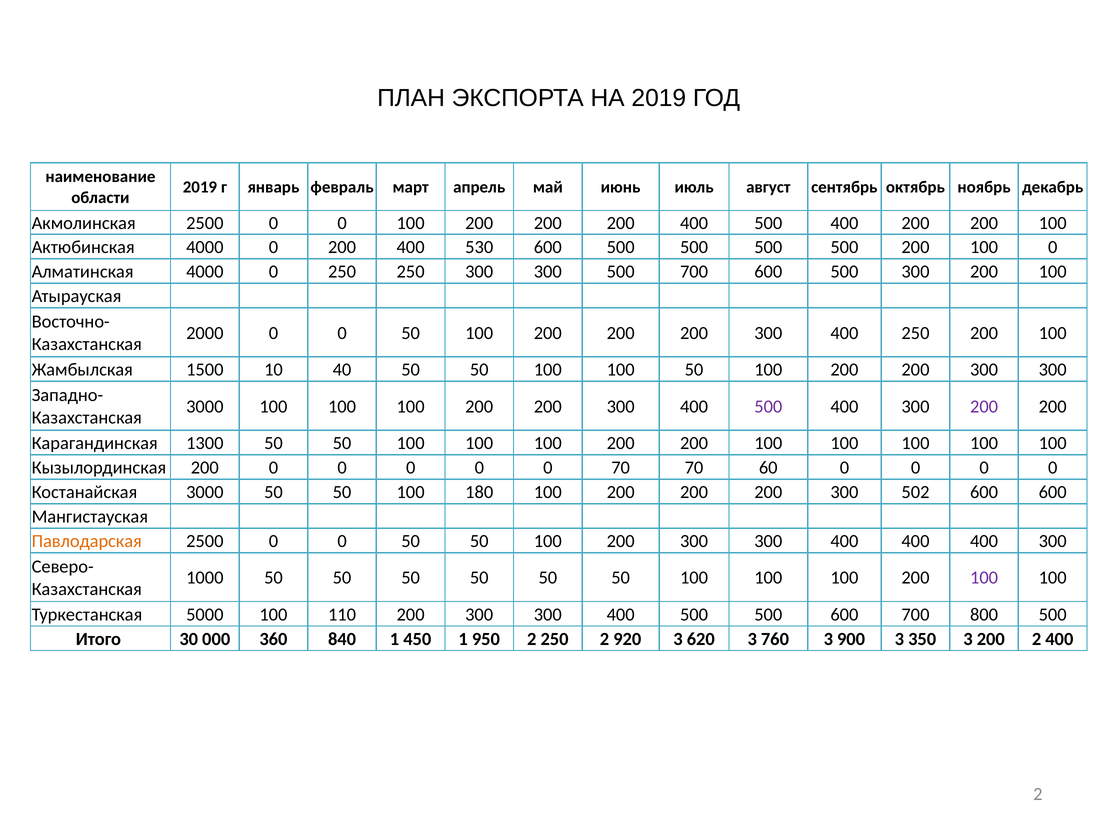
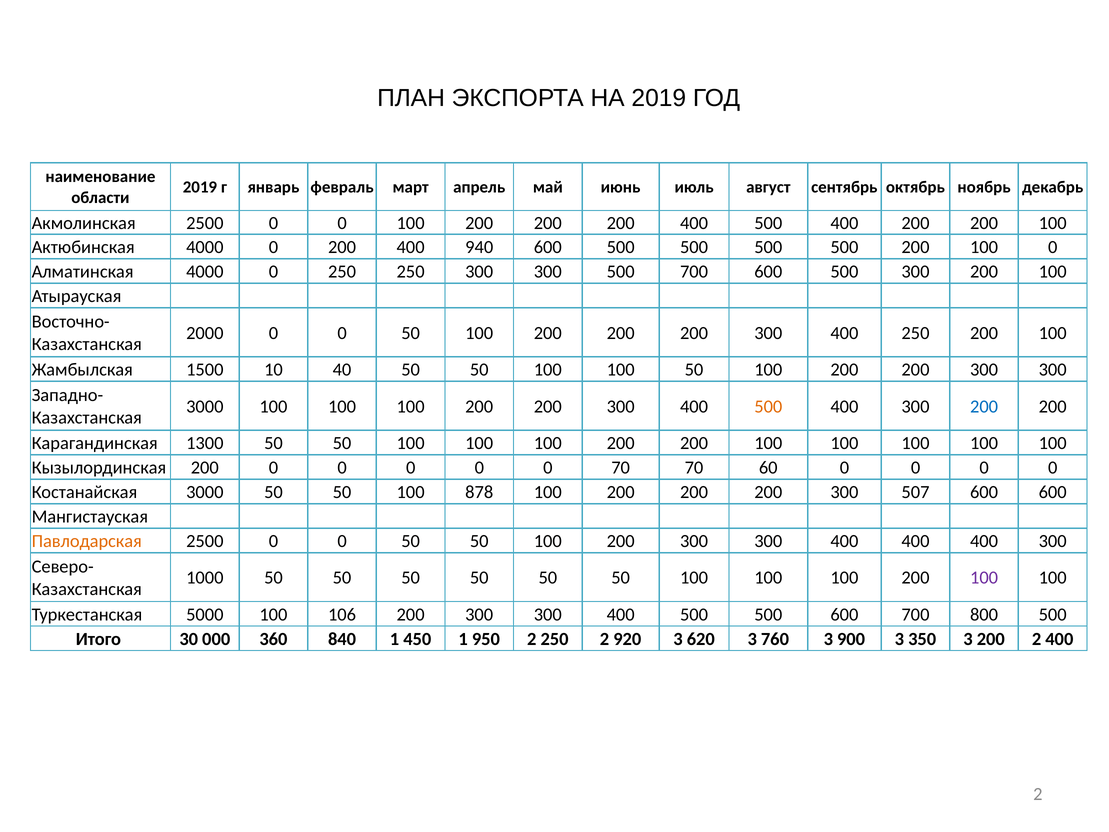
530: 530 -> 940 (479, 247)
500 colour: purple -> orange (768, 406)
200 colour: purple -> blue (984, 406)
180: 180 -> 878 (479, 492)
502: 502 -> 507 (915, 492)
110: 110 -> 106 (342, 614)
